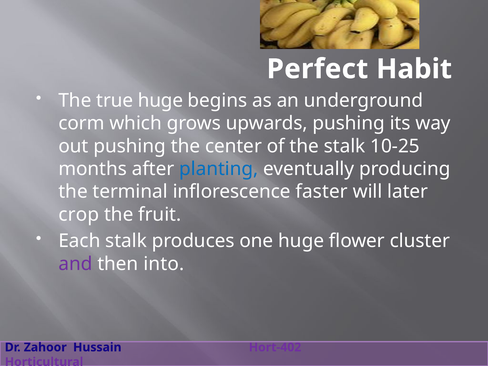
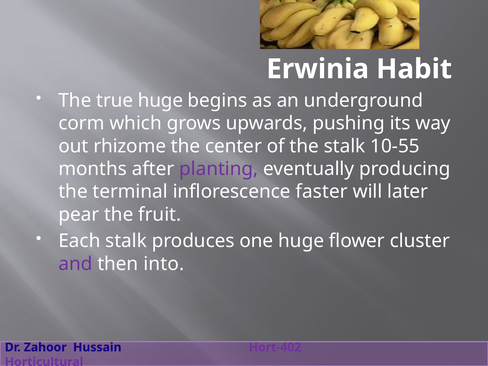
Perfect: Perfect -> Erwinia (318, 69)
out pushing: pushing -> rhizome (130, 146)
10-25: 10-25 -> 10-55 (395, 146)
planting colour: blue -> purple (219, 169)
crop: crop -> pear (79, 214)
